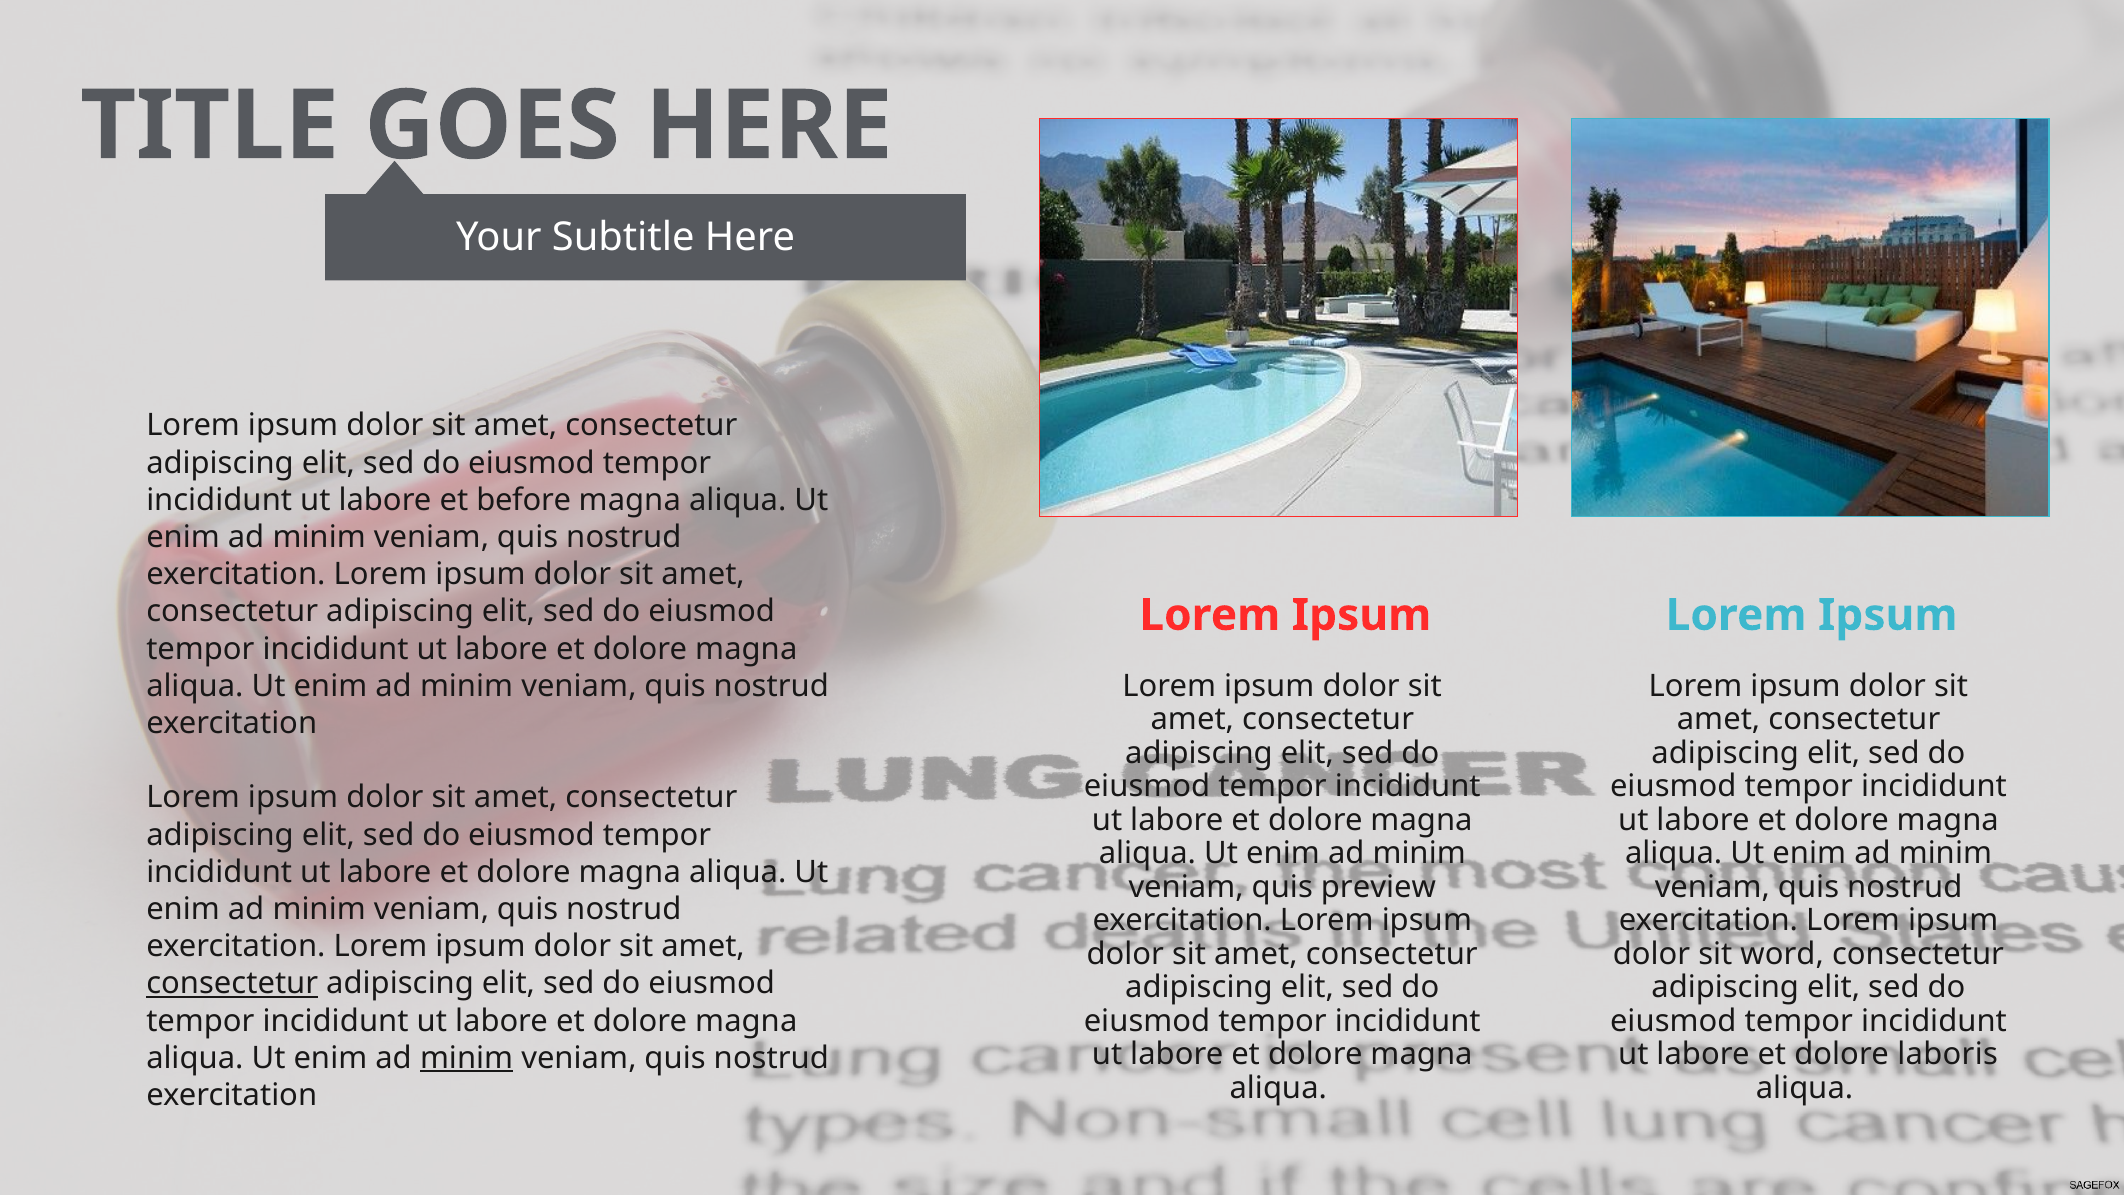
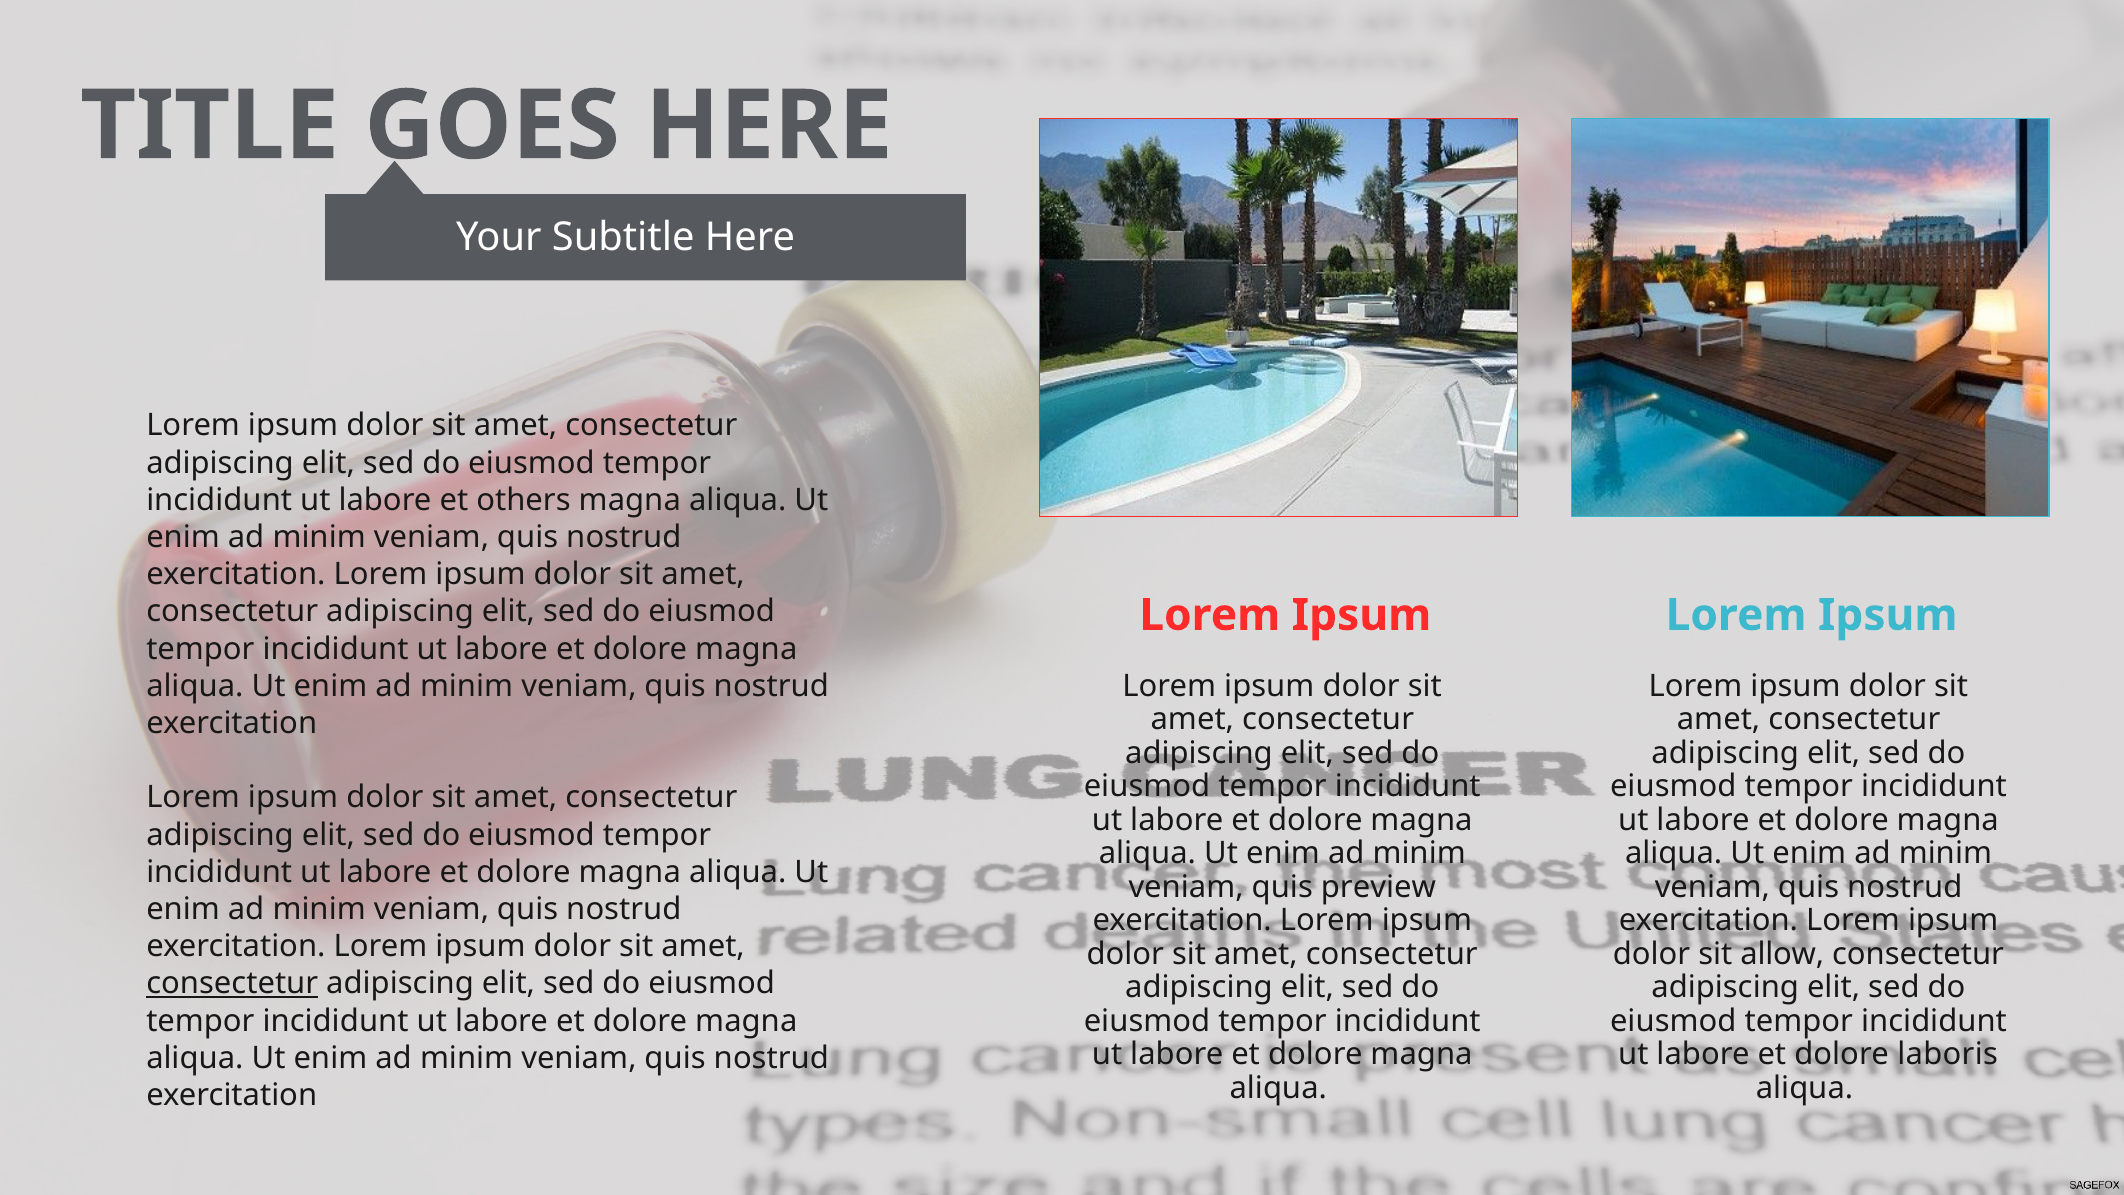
before: before -> others (523, 500)
word: word -> allow (1782, 954)
minim underline: present -> none (467, 1058)
